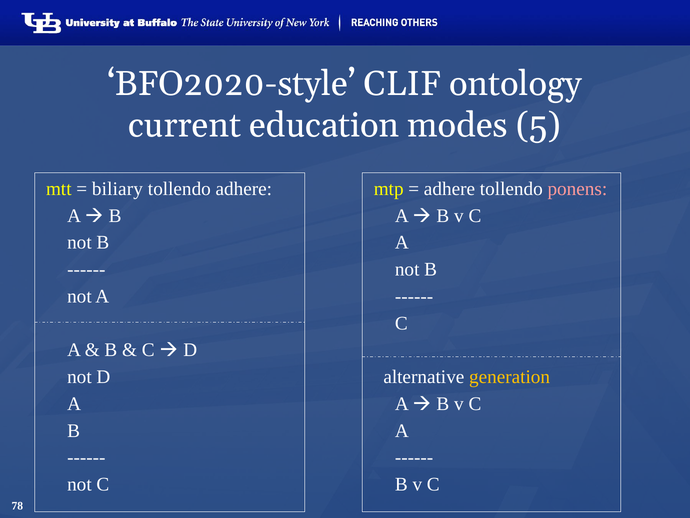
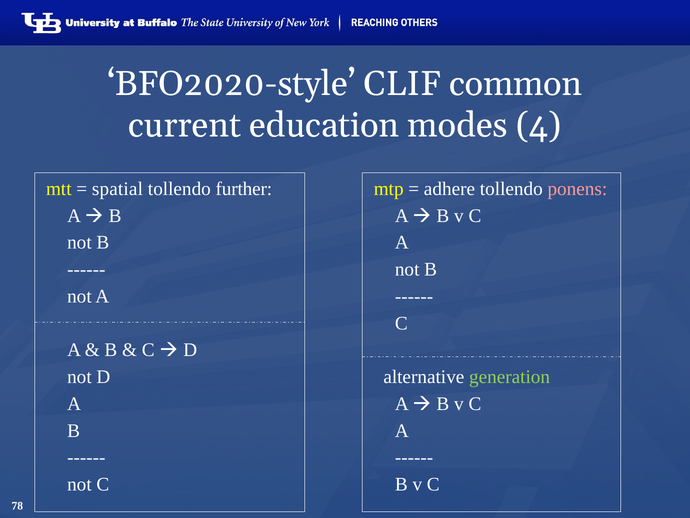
ontology: ontology -> common (516, 84)
5: 5 -> 4 (539, 125)
biliary: biliary -> spatial (117, 189)
tollendo adhere: adhere -> further (244, 189)
generation colour: yellow -> light green (510, 377)
